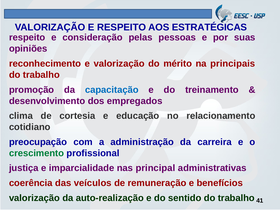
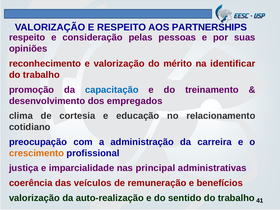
ESTRATÉGICAS: ESTRATÉGICAS -> PARTNERSHIPS (210, 27)
principais: principais -> identificar (233, 64)
crescimento colour: green -> orange (36, 153)
